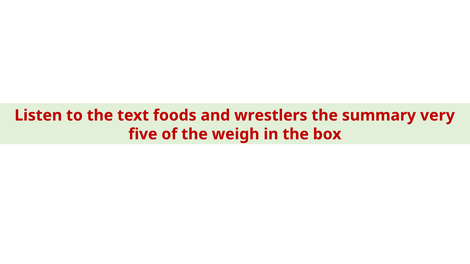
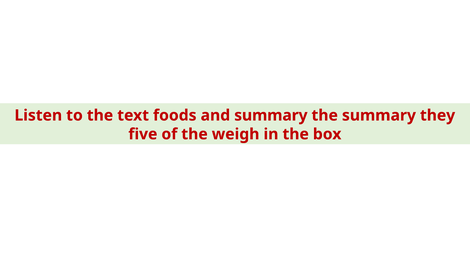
and wrestlers: wrestlers -> summary (271, 116)
very: very -> they (438, 116)
